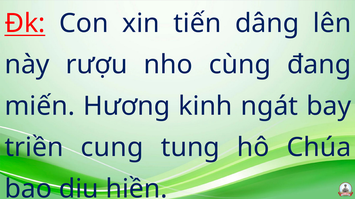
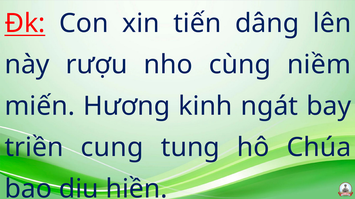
đang: đang -> niềm (319, 65)
